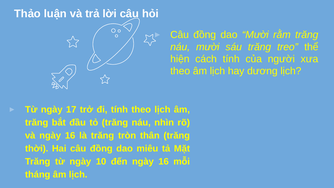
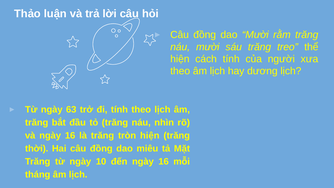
17: 17 -> 63 (71, 110)
tròn thân: thân -> hiện (150, 135)
